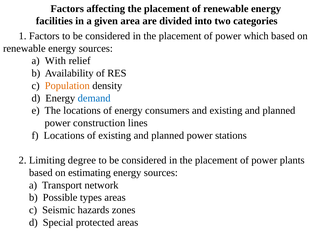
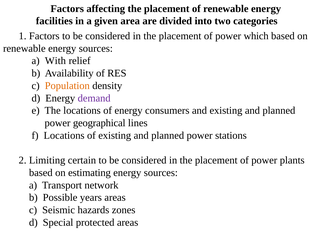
demand colour: blue -> purple (94, 98)
construction: construction -> geographical (99, 123)
degree: degree -> certain (82, 160)
types: types -> years (91, 198)
